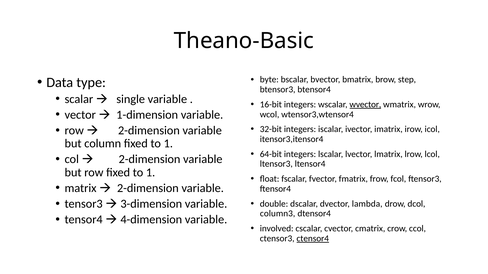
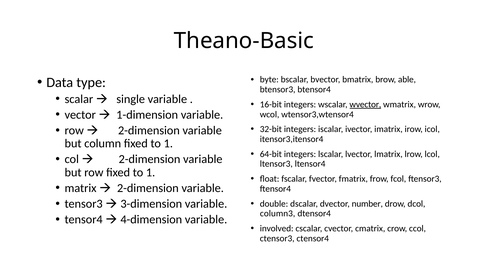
step: step -> able (407, 80)
lambda: lambda -> number (367, 204)
ctensor4 underline: present -> none (313, 239)
